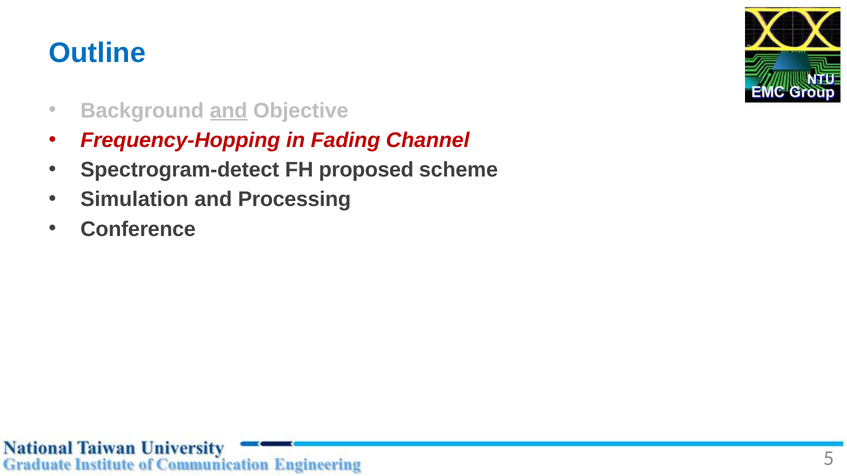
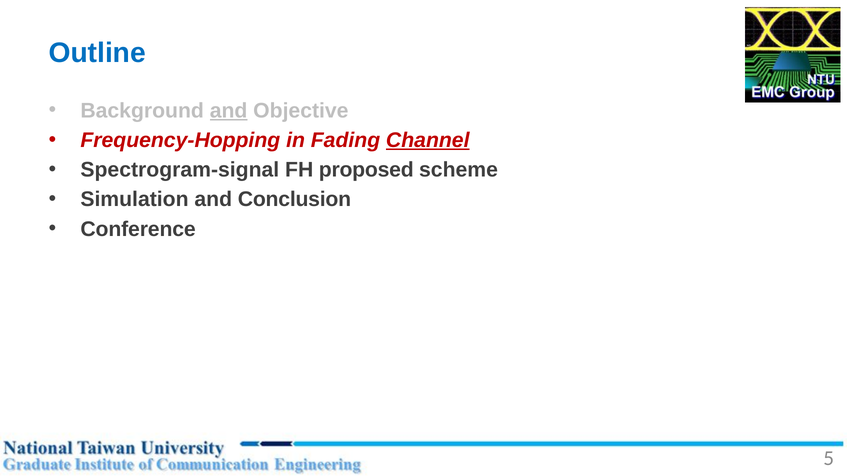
Channel underline: none -> present (428, 140)
Spectrogram-detect: Spectrogram-detect -> Spectrogram-signal (180, 170)
Processing: Processing -> Conclusion (294, 200)
